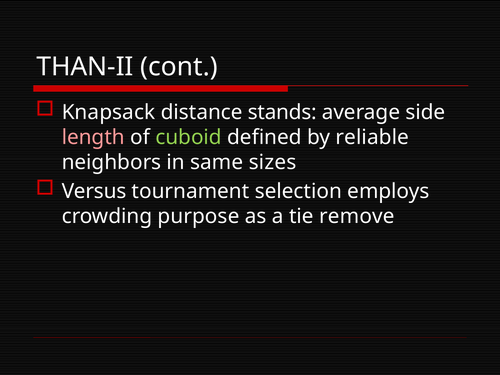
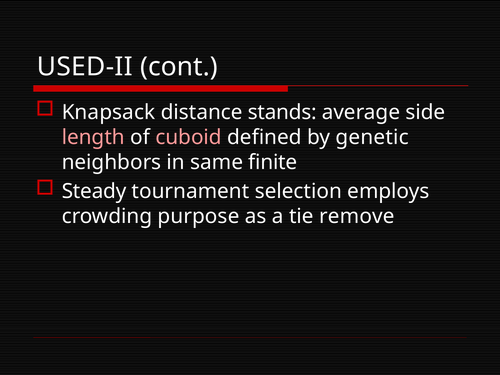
THAN-II: THAN-II -> USED-II (85, 67)
cuboid colour: light green -> pink (189, 137)
reliable: reliable -> genetic (372, 137)
sizes: sizes -> finite (273, 162)
Versus: Versus -> Steady (94, 191)
